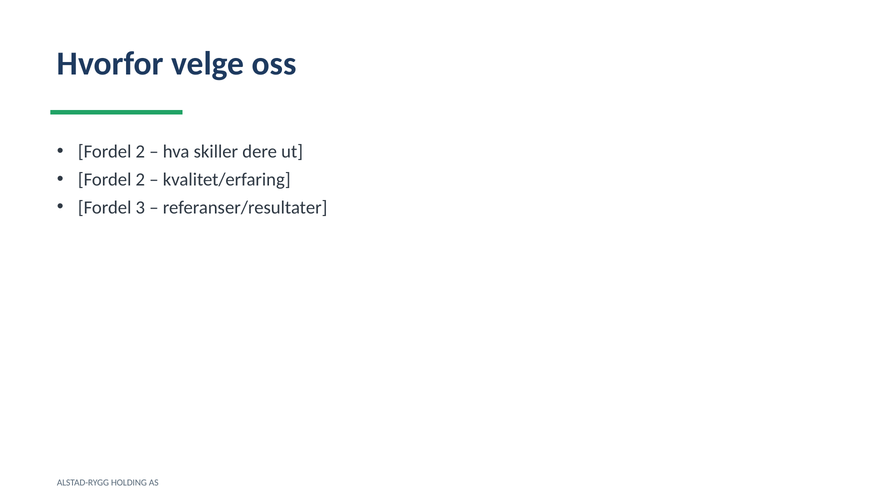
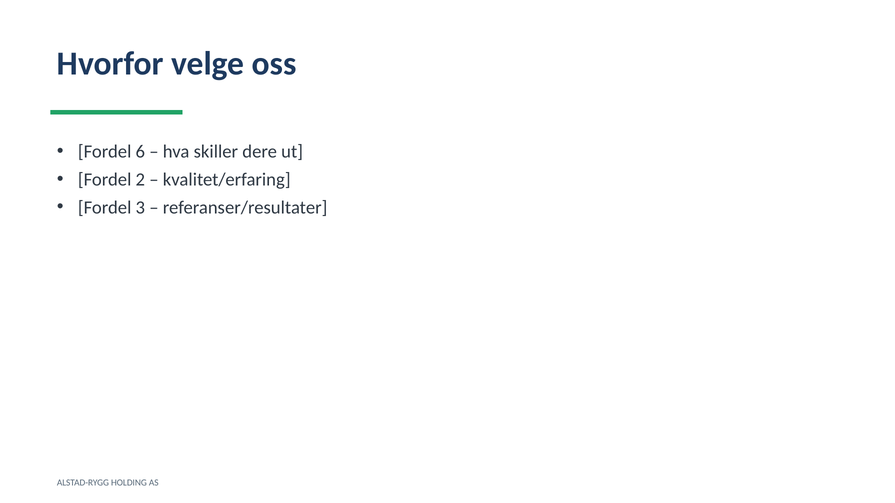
2: 2 -> 6 (140, 152)
